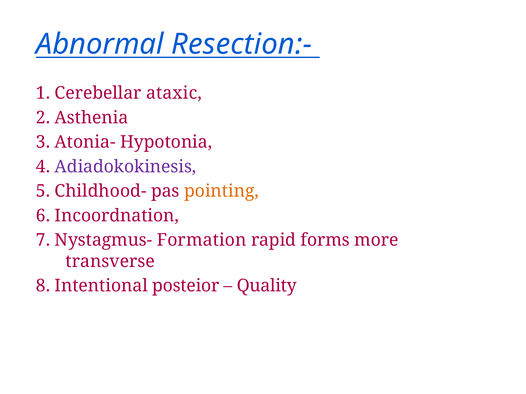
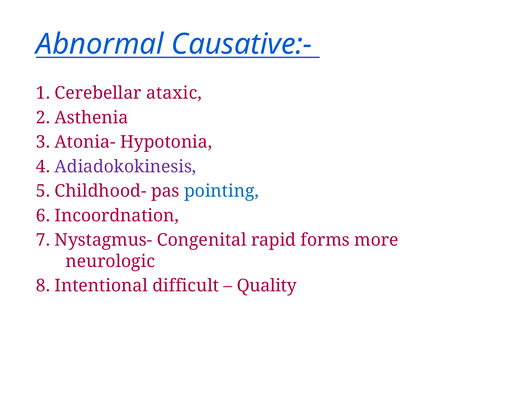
Resection:-: Resection:- -> Causative:- (242, 44)
pointing colour: orange -> blue (222, 191)
Formation: Formation -> Congenital (202, 241)
transverse: transverse -> neurologic (110, 262)
posteior: posteior -> difficult (186, 286)
